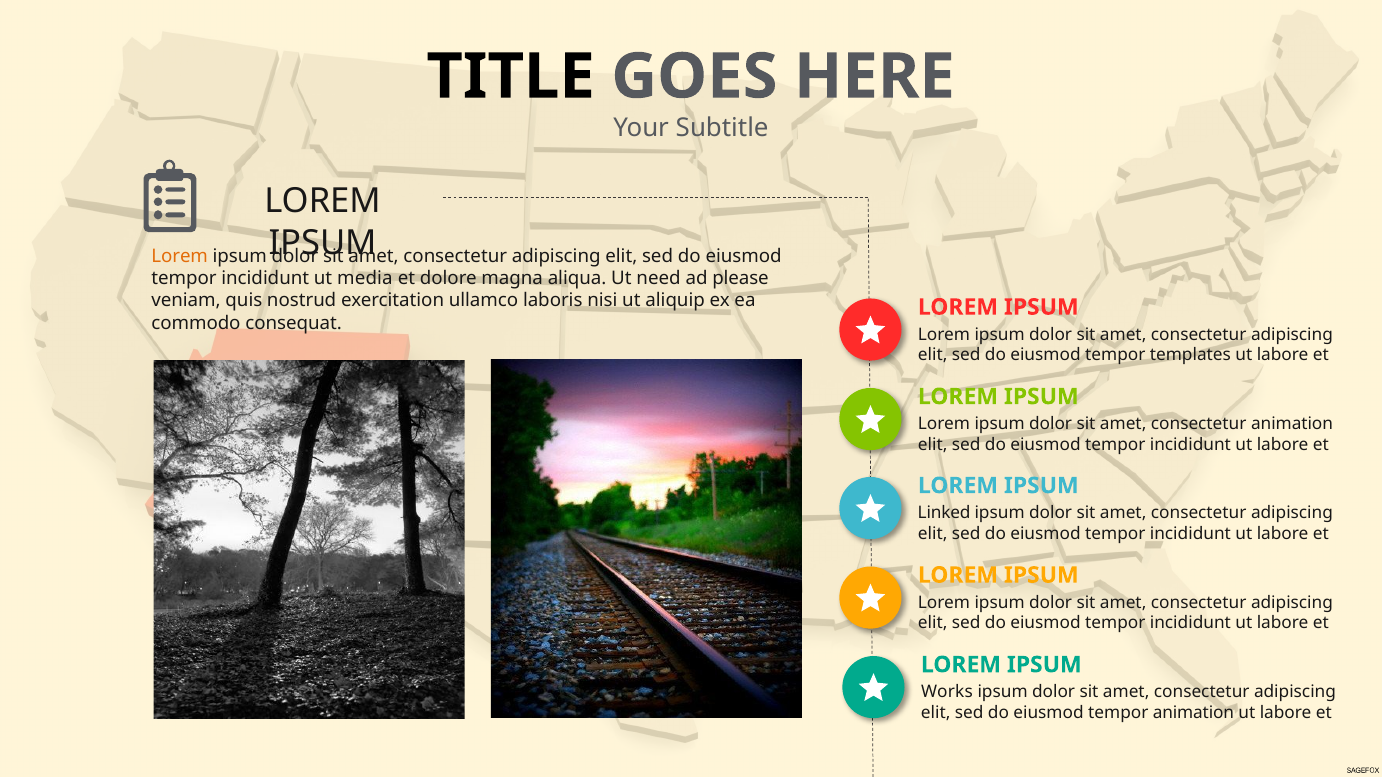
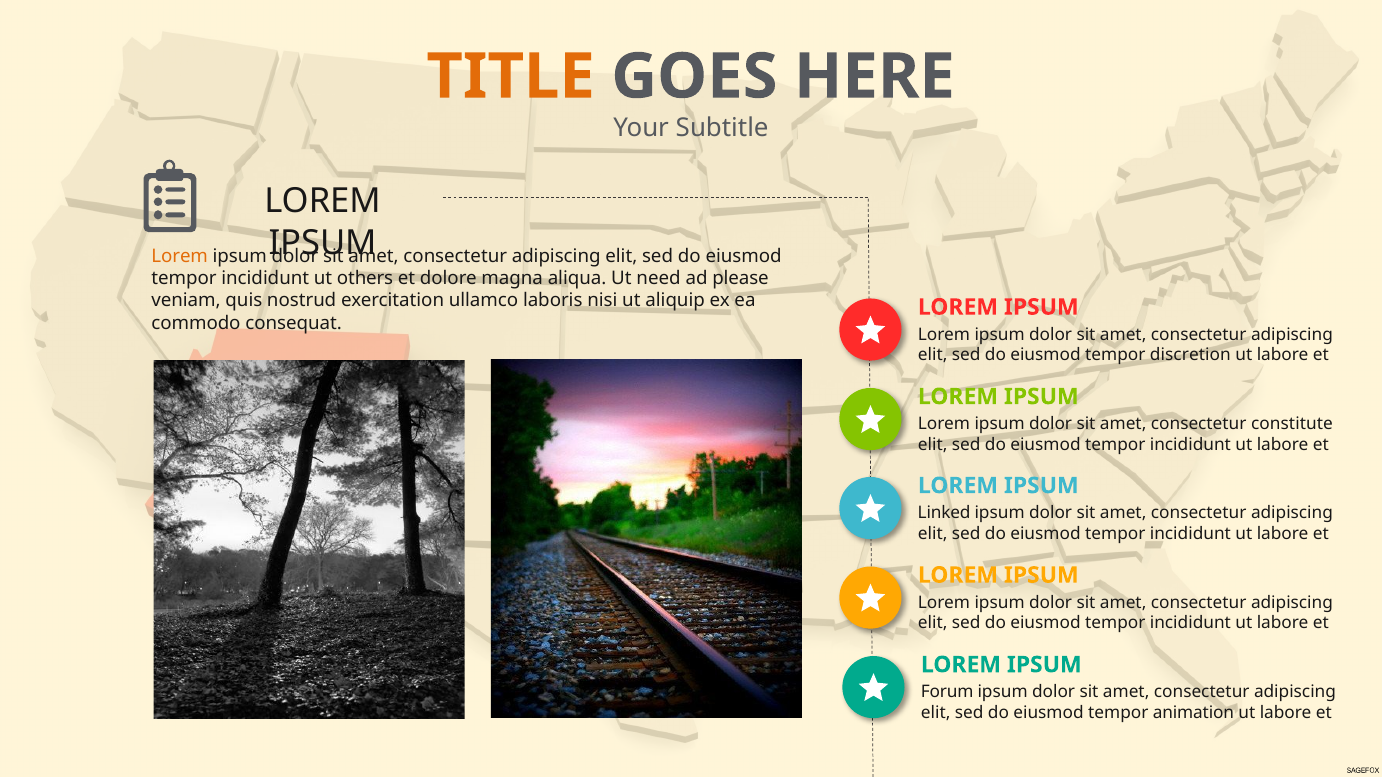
TITLE colour: black -> orange (511, 77)
media: media -> others (365, 278)
templates: templates -> discretion (1190, 355)
consectetur animation: animation -> constitute (1292, 424)
Works: Works -> Forum (947, 692)
